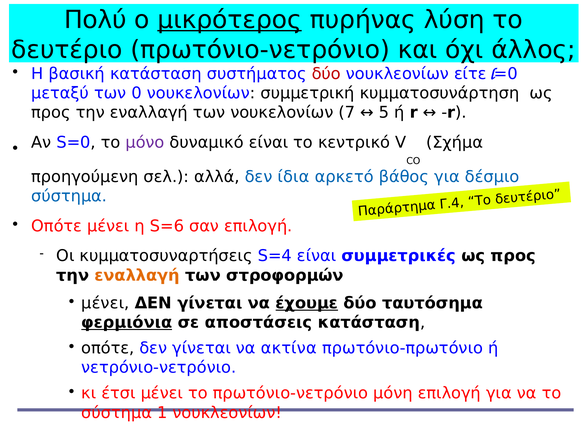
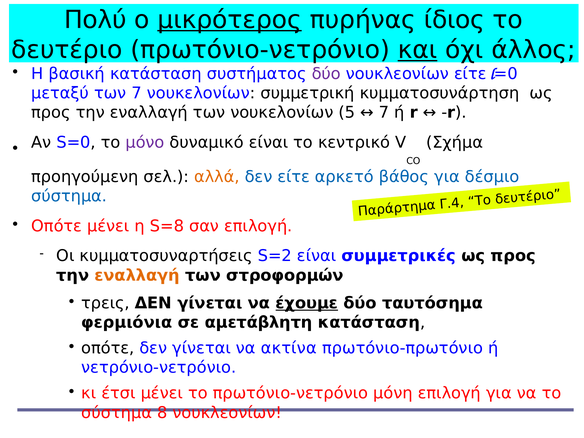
λύση: λύση -> ίδιος (454, 20)
και underline: none -> present (418, 50)
δύο colour: red -> purple (326, 74)
των 0: 0 -> 7 (137, 93)
7: 7 -> 5 (347, 113)
5: 5 -> 7 (384, 113)
αλλά colour: black -> orange (217, 177)
δεν ίδια: ίδια -> είτε (294, 177)
S=6: S=6 -> S=8 (167, 226)
S=4: S=4 -> S=2 (275, 256)
μένει: μένει -> τρεις (106, 303)
φερμιόνια underline: present -> none (127, 322)
αποστάσεις: αποστάσεις -> αμετάβλητη (259, 322)
1: 1 -> 8 (162, 413)
